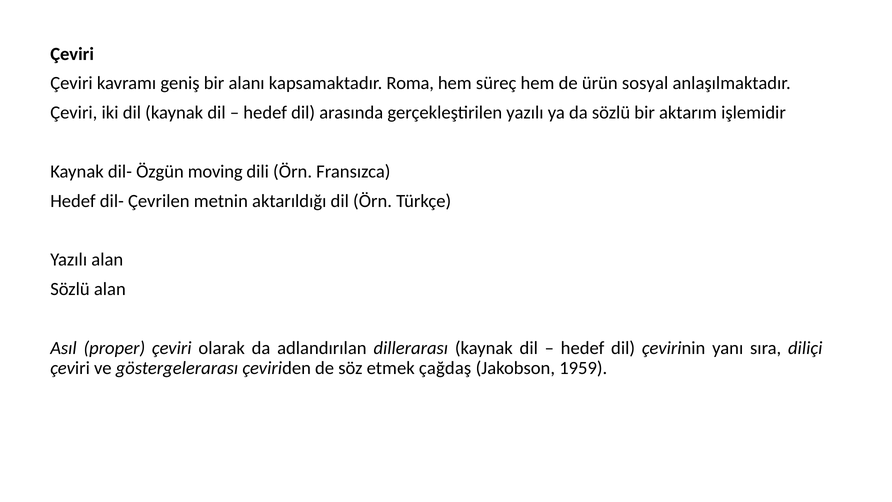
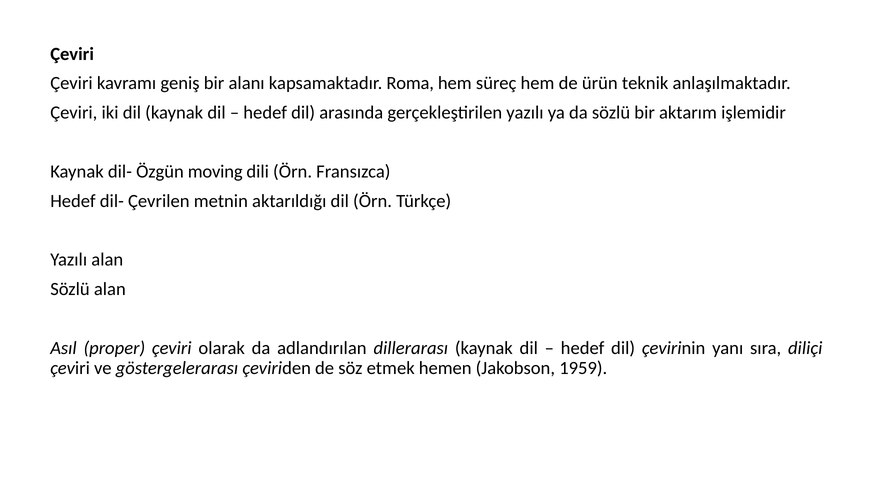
sosyal: sosyal -> teknik (645, 83)
çağdaş: çağdaş -> hemen (445, 368)
